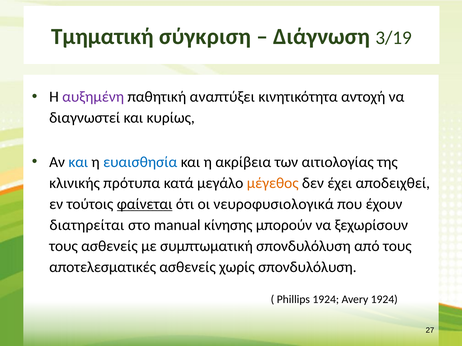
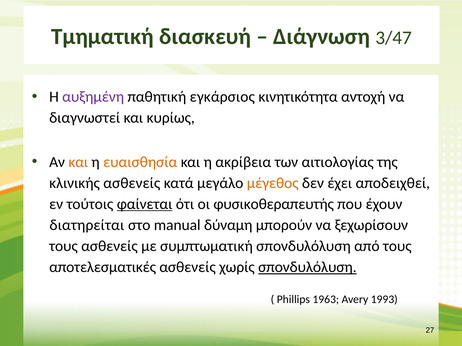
σύγκριση: σύγκριση -> διασκευή (205, 37)
3/19: 3/19 -> 3/47 (394, 38)
αναπτύξει: αναπτύξει -> εγκάρσιος (222, 97)
και colour: blue -> orange (78, 162)
ευαισθησία colour: blue -> orange (140, 162)
κλινικής πρότυπα: πρότυπα -> ασθενείς (132, 183)
νευροφυσιολογικά: νευροφυσιολογικά -> φυσικοθεραπευτής (274, 204)
κίνησης: κίνησης -> δύναμη (228, 225)
σπονδυλόλυση underline: none -> present (307, 268)
Phillips 1924: 1924 -> 1963 (326, 300)
Avery 1924: 1924 -> 1993 (384, 300)
